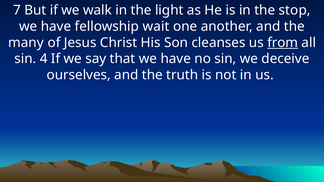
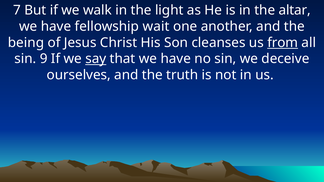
stop: stop -> altar (295, 10)
many: many -> being (26, 43)
4: 4 -> 9 (44, 59)
say underline: none -> present (96, 59)
